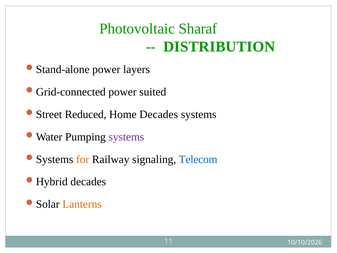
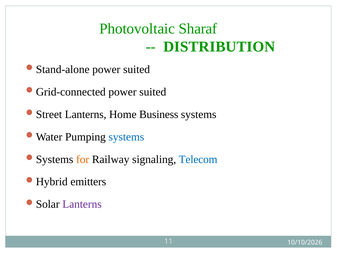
layers: layers -> suited (137, 69)
Reduced: Reduced -> Lanterns (86, 114)
Home Decades: Decades -> Business (159, 114)
systems colour: purple -> blue (126, 137)
decades: decades -> emitters (88, 182)
Lanterns colour: orange -> purple (82, 204)
